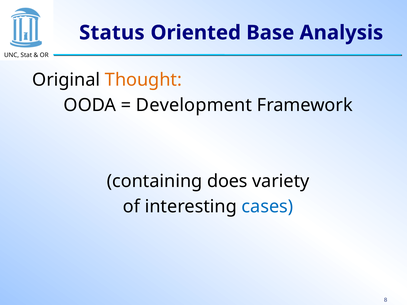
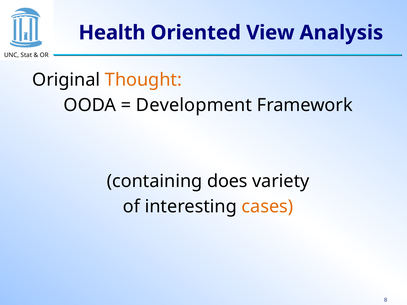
Status: Status -> Health (112, 33)
Base: Base -> View (270, 33)
cases colour: blue -> orange (267, 207)
